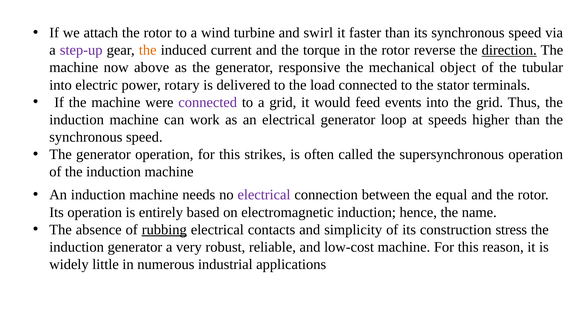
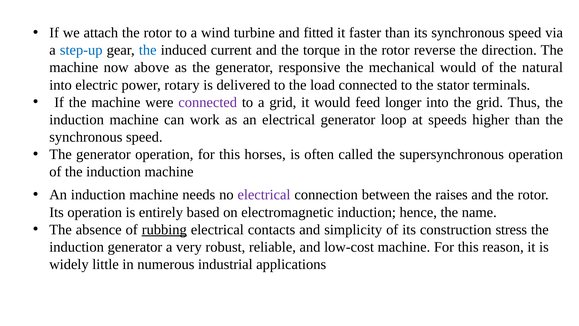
swirl: swirl -> fitted (318, 33)
step-up colour: purple -> blue (81, 50)
the colour: orange -> blue (148, 50)
direction underline: present -> none (509, 50)
mechanical object: object -> would (458, 67)
tubular: tubular -> natural (543, 67)
events: events -> longer (403, 102)
strikes: strikes -> horses (265, 154)
equal: equal -> raises (452, 195)
